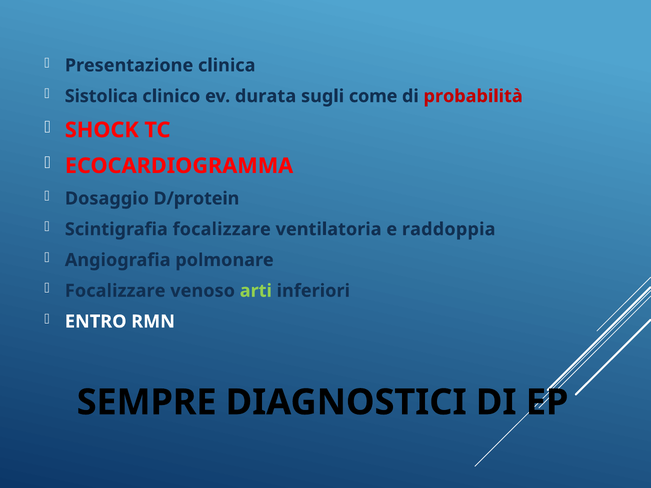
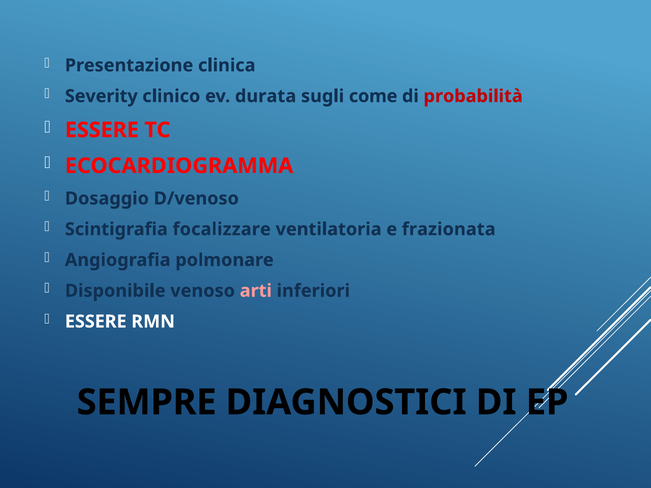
Sistolica: Sistolica -> Severity (101, 96)
SHOCK: SHOCK -> ESSERE (102, 130)
D/protein: D/protein -> D/venoso (196, 199)
raddoppia: raddoppia -> frazionata (449, 229)
Focalizzare: Focalizzare -> Disponibile (115, 291)
arti colour: light green -> pink (256, 291)
ENTRO: ENTRO -> ESSERE (96, 322)
